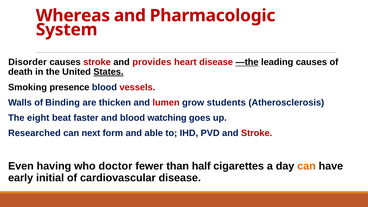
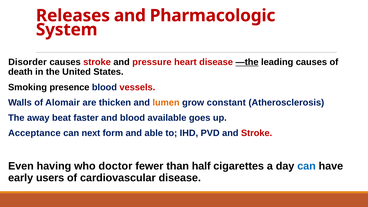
Whereas: Whereas -> Releases (73, 16)
provides: provides -> pressure (152, 62)
States underline: present -> none (108, 72)
Binding: Binding -> Alomair (63, 103)
lumen colour: red -> orange (166, 103)
students: students -> constant (226, 103)
eight: eight -> away (38, 118)
watching: watching -> available (167, 118)
Researched: Researched -> Acceptance (34, 133)
can colour: orange -> blue (307, 166)
initial: initial -> users (50, 178)
